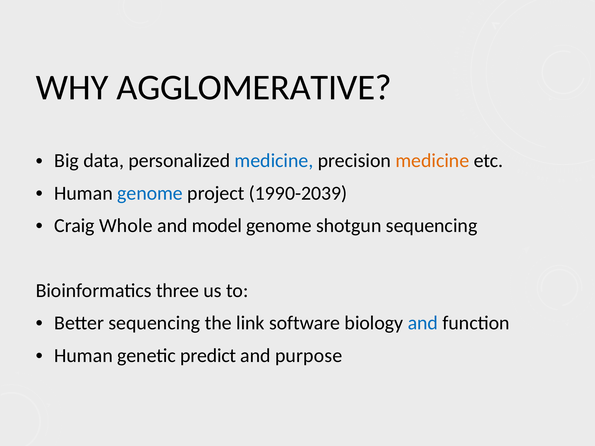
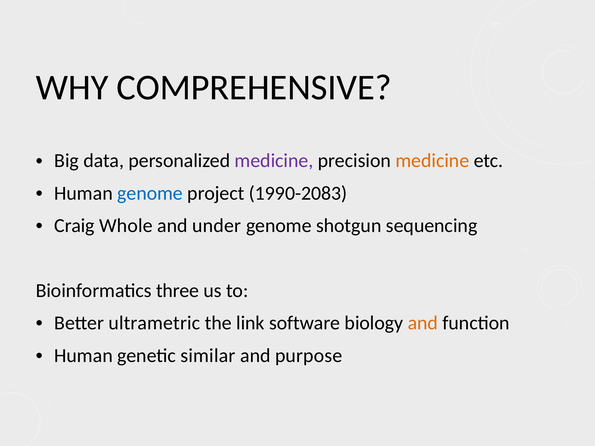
AGGLOMERATIVE: AGGLOMERATIVE -> COMPREHENSIVE (254, 87)
medicine colour: blue -> purple (274, 161)
1990-2039: 1990-2039 -> 1990-2083 (298, 193)
model: model -> under (217, 226)
Better sequencing: sequencing -> ultrametric (154, 323)
and colour: blue -> orange (423, 323)
predict: predict -> similar (208, 356)
